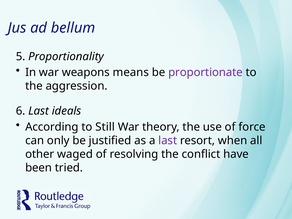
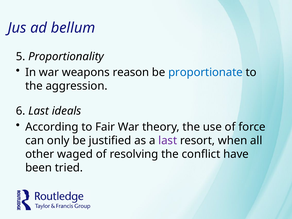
means: means -> reason (131, 72)
proportionate colour: purple -> blue (205, 72)
Still: Still -> Fair (105, 127)
